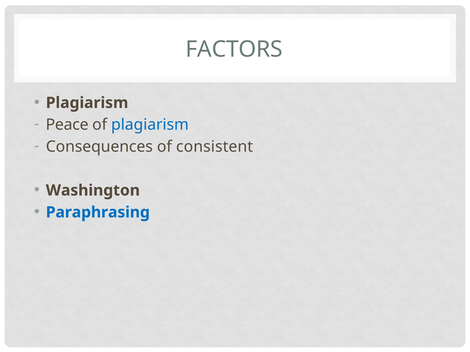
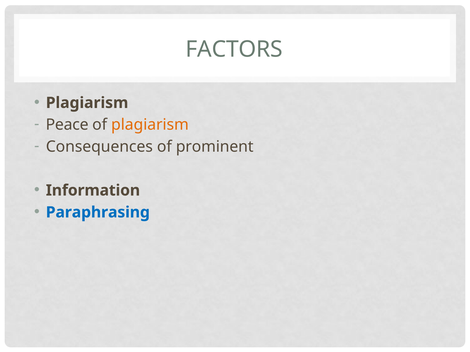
plagiarism colour: blue -> orange (150, 125)
consistent: consistent -> prominent (215, 147)
Washington: Washington -> Information (93, 191)
